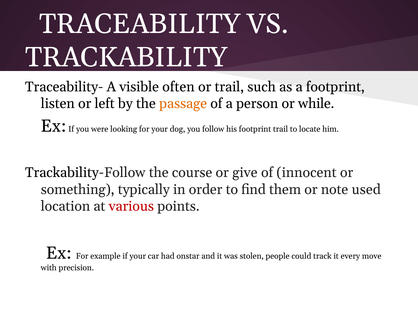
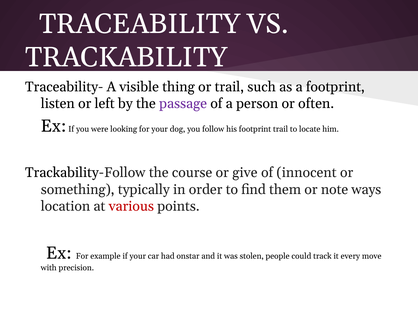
often: often -> thing (179, 87)
passage colour: orange -> purple (183, 103)
while: while -> often (316, 103)
used: used -> ways (366, 189)
